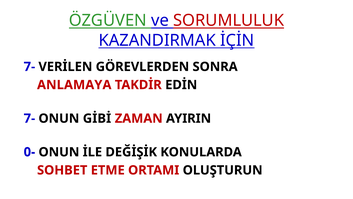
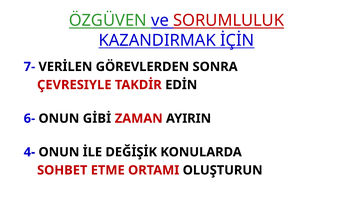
ANLAMAYA: ANLAMAYA -> ÇEVRESIYLE (74, 85)
7-: 7- -> 6- (29, 118)
0-: 0- -> 4- (29, 152)
